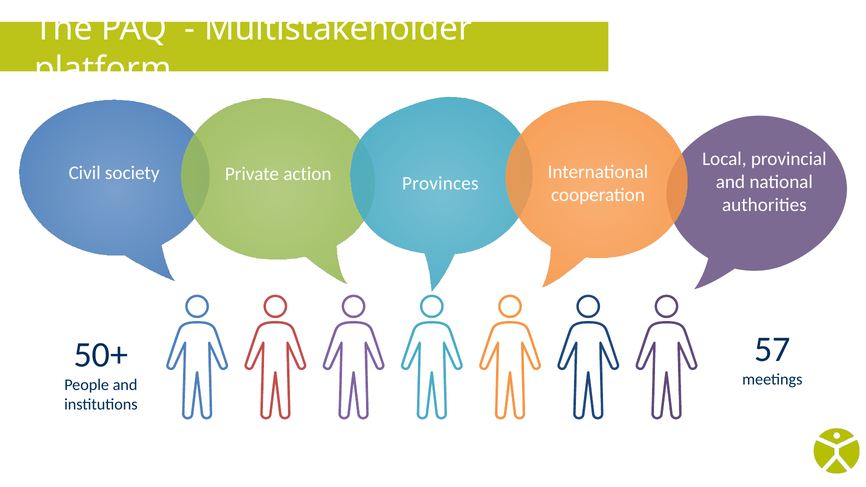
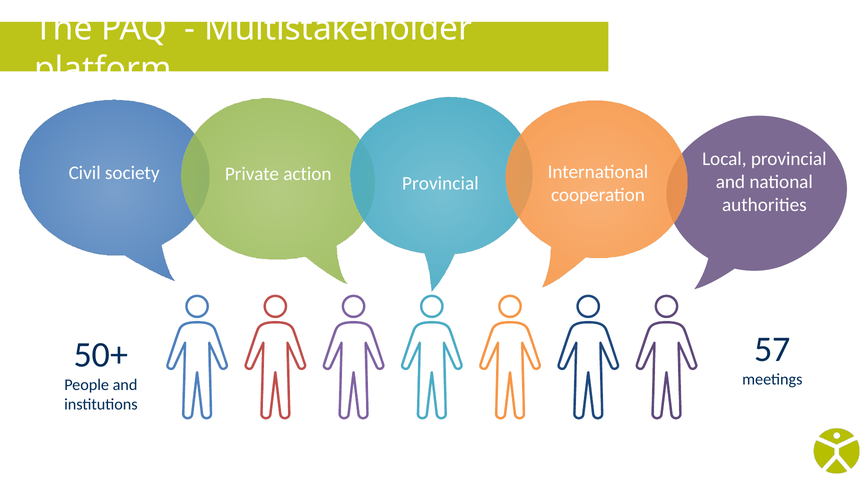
Provinces: Provinces -> Provincial (440, 184)
